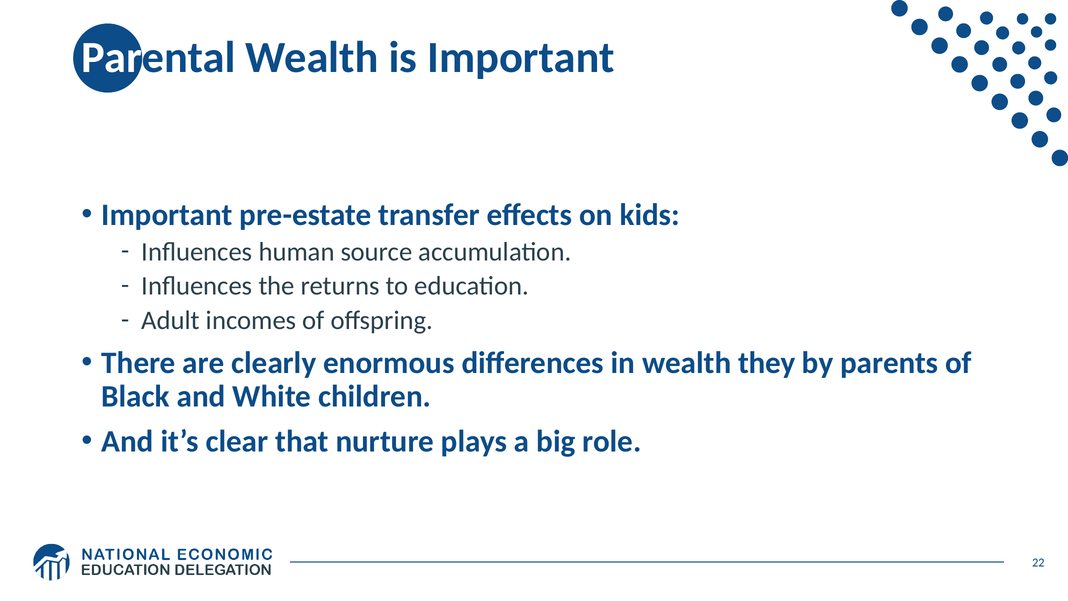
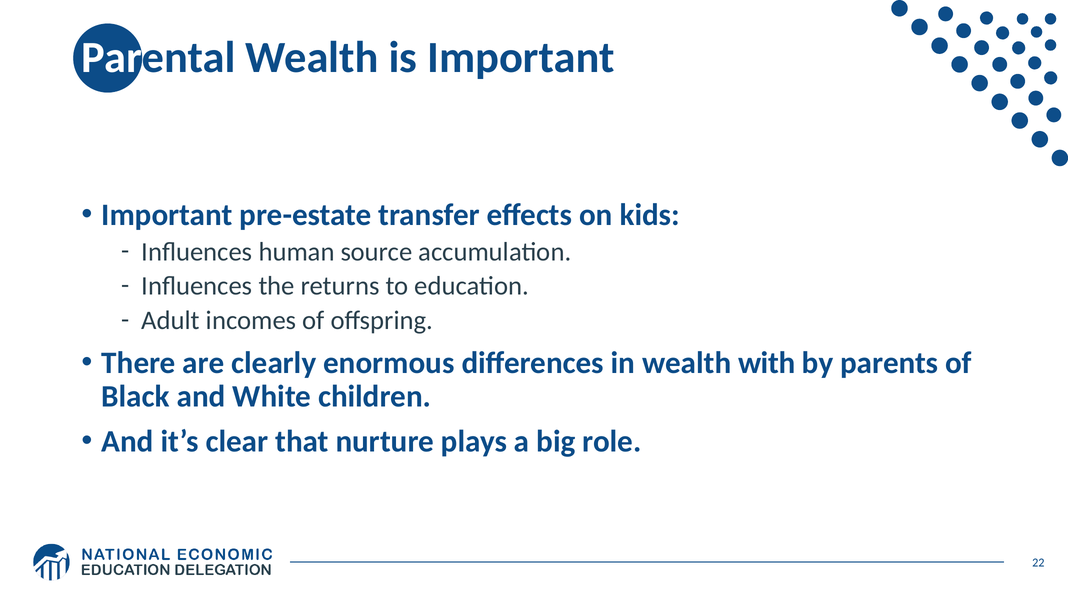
they: they -> with (767, 363)
